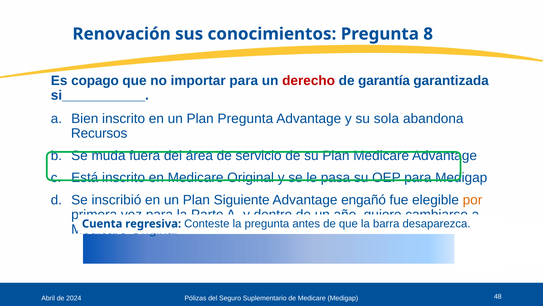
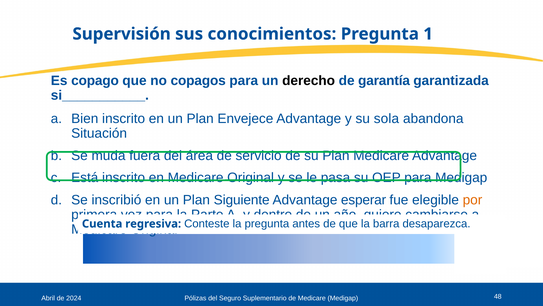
Renovación: Renovación -> Supervisión (122, 34)
8: 8 -> 1 (428, 34)
importar: importar -> copagos (198, 80)
derecho colour: red -> black (309, 80)
Plan Pregunta: Pregunta -> Envejece (245, 118)
Recursos: Recursos -> Situación (99, 133)
engañó: engañó -> esperar (364, 200)
